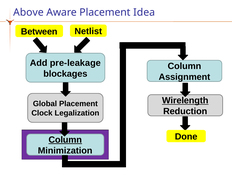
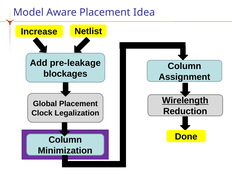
Above: Above -> Model (28, 12)
Between: Between -> Increase (39, 32)
Column underline: present -> none (65, 140)
